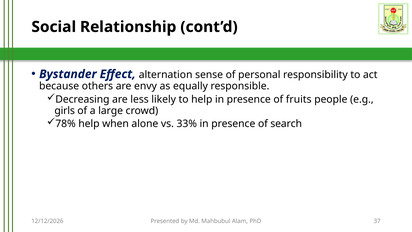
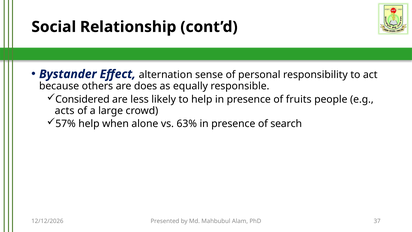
envy: envy -> does (146, 86)
Decreasing: Decreasing -> Considered (82, 99)
girls: girls -> acts (65, 111)
78%: 78% -> 57% (66, 124)
33%: 33% -> 63% (187, 124)
